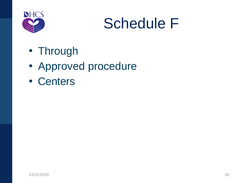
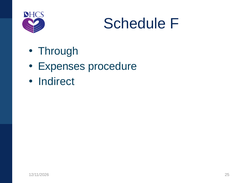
Approved: Approved -> Expenses (62, 66)
Centers: Centers -> Indirect (56, 82)
